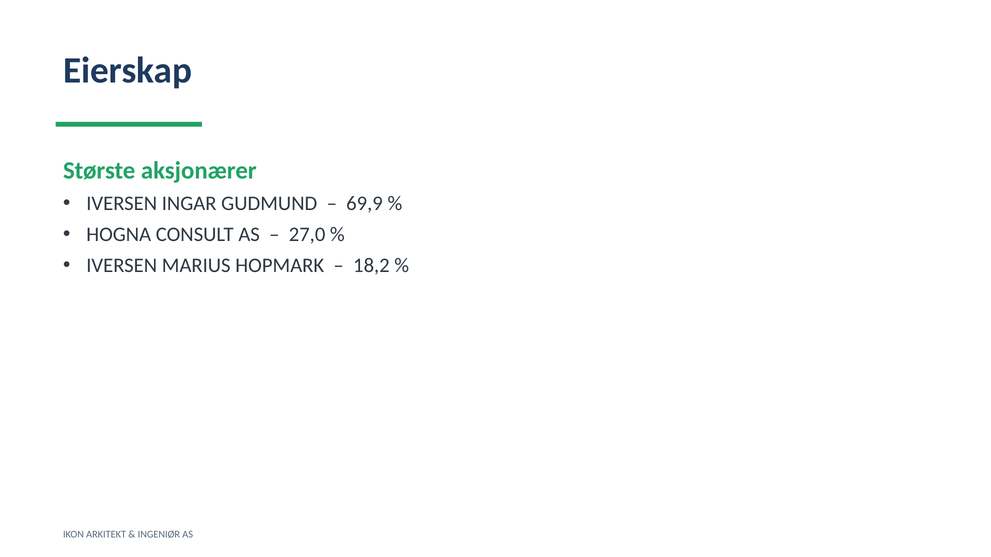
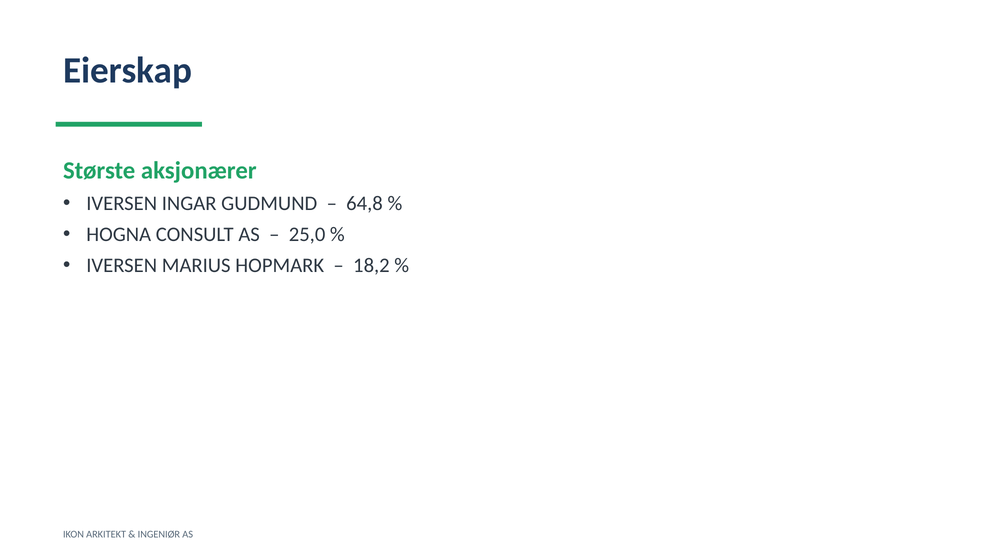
69,9: 69,9 -> 64,8 (364, 204)
27,0: 27,0 -> 25,0 (307, 235)
